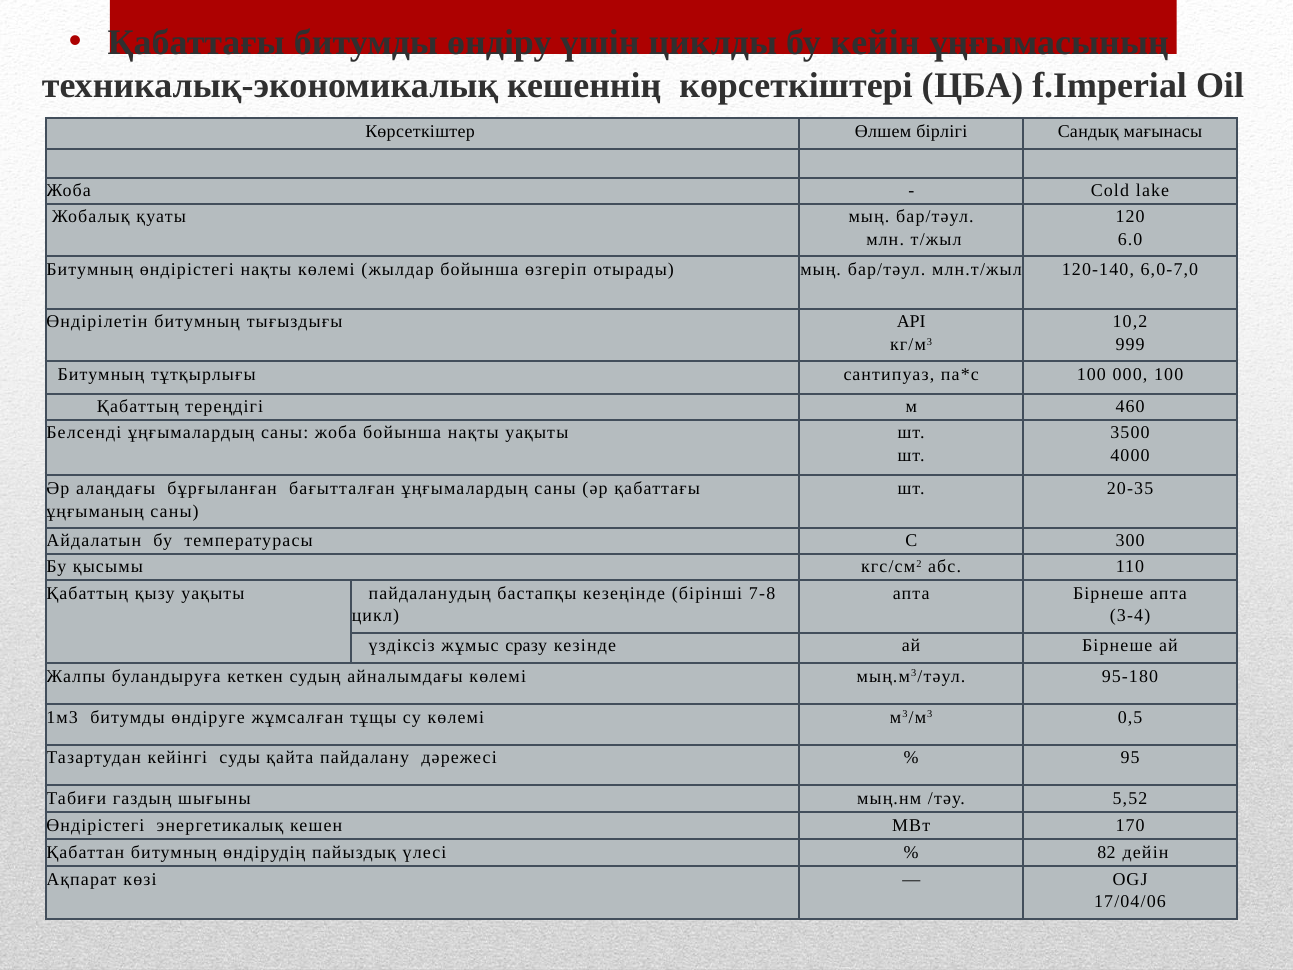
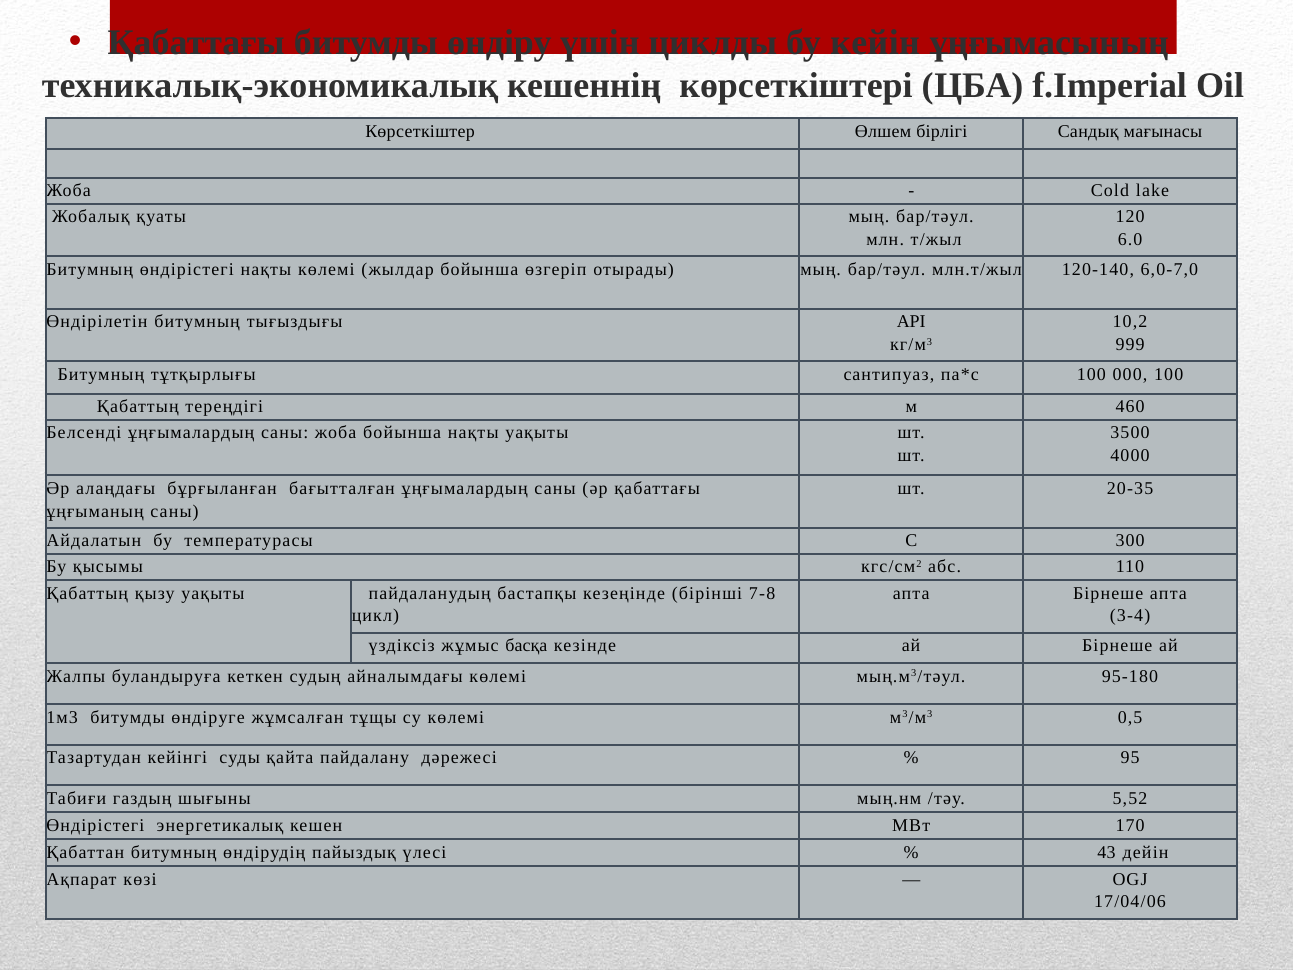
сразу: сразу -> басқа (526, 646)
82: 82 -> 43 (1106, 852)
